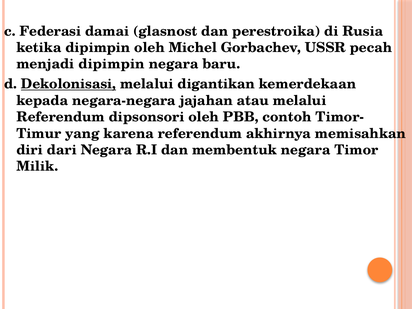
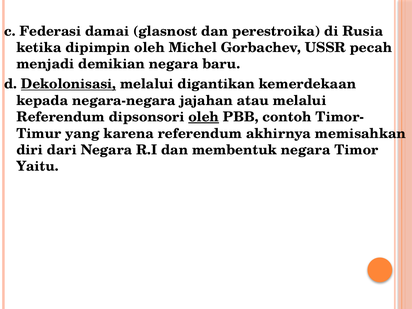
menjadi dipimpin: dipimpin -> demikian (112, 64)
oleh underline: none -> present (204, 117)
Milik: Milik -> Yaitu (38, 166)
